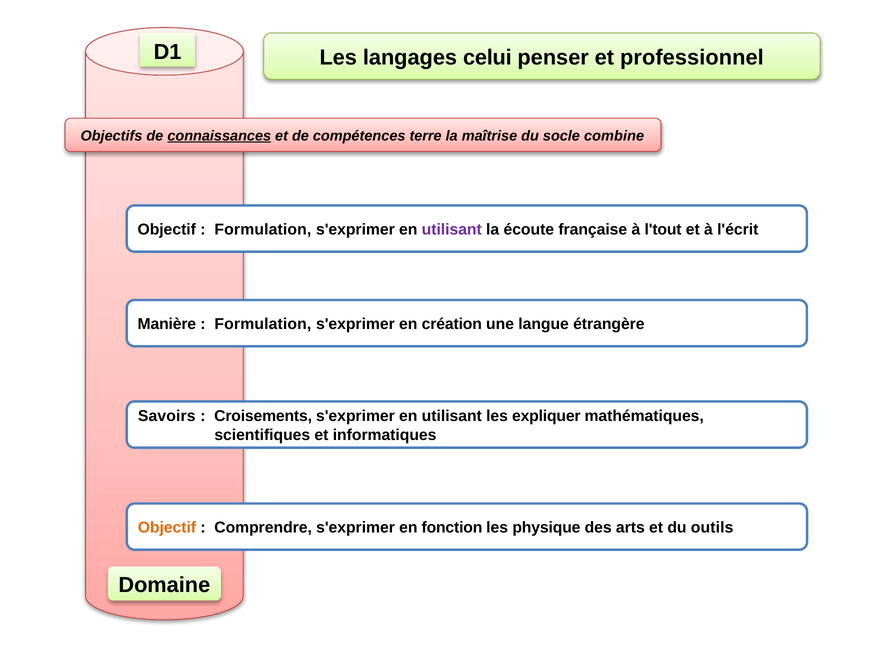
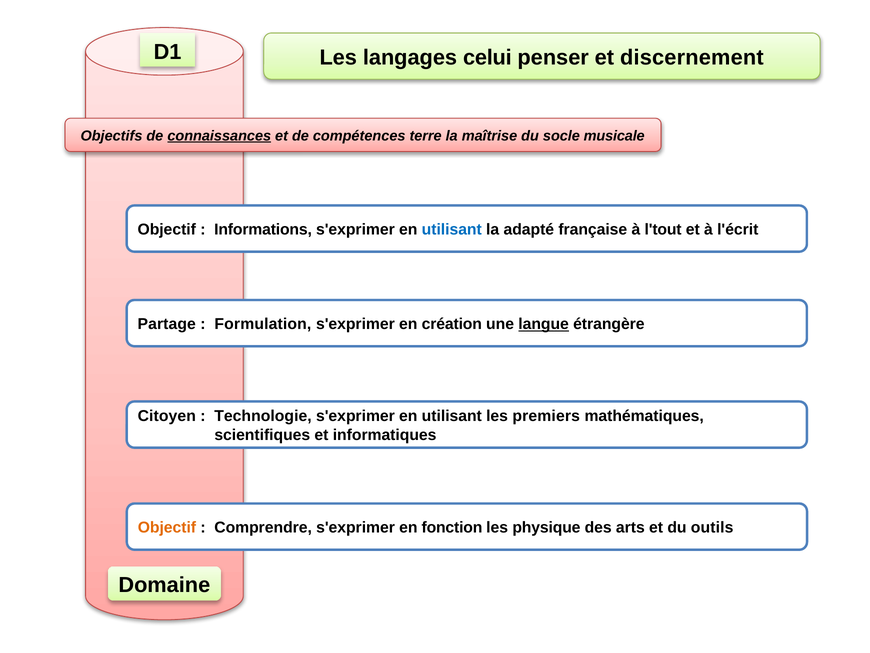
professionnel: professionnel -> discernement (692, 58)
combine: combine -> musicale (614, 136)
Formulation: Formulation -> Informations (263, 229)
utilisant colour: purple -> blue (452, 229)
écoute: écoute -> adapté (529, 229)
Manière: Manière -> Partage (167, 324)
langue underline: none -> present (544, 324)
Savoirs: Savoirs -> Citoyen (167, 416)
Croisements: Croisements -> Technologie (263, 416)
expliquer: expliquer -> premiers (546, 416)
